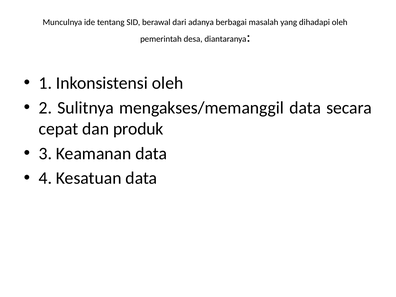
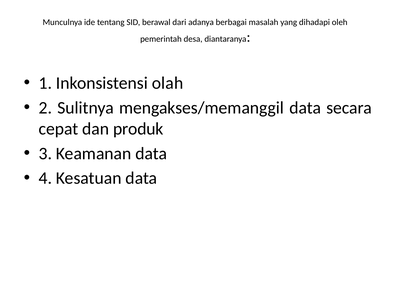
Inkonsistensi oleh: oleh -> olah (168, 83)
